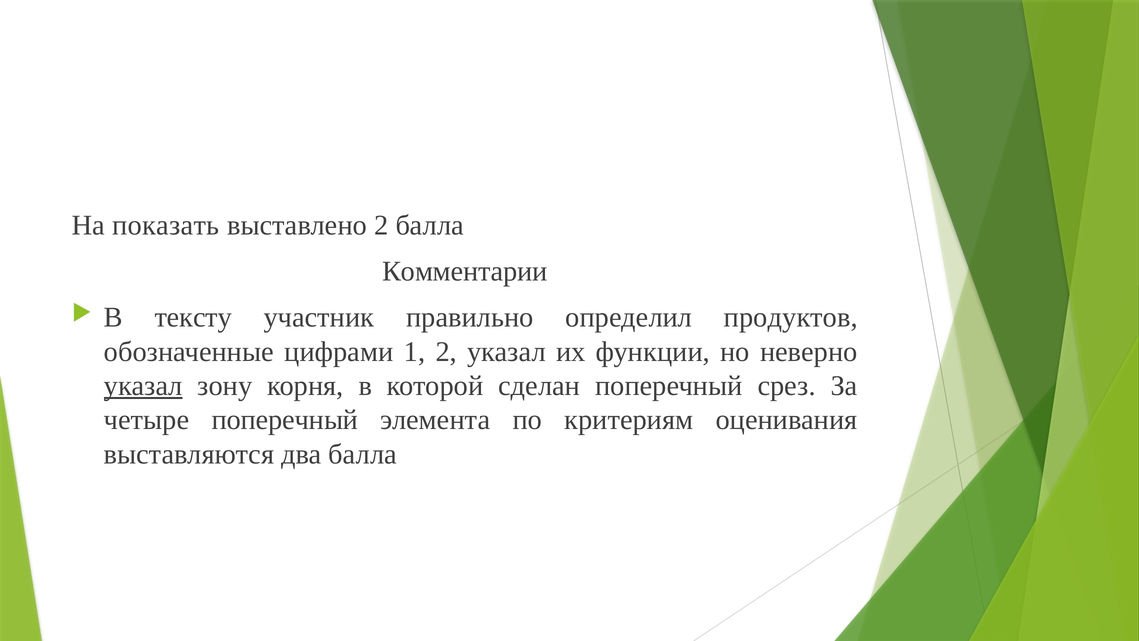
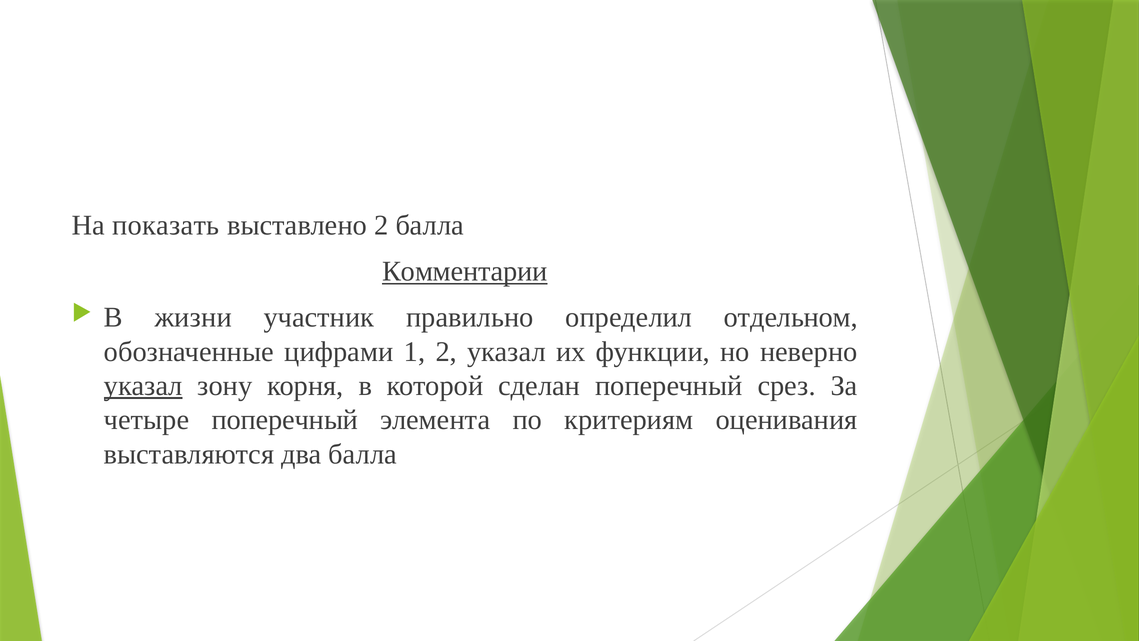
Комментарии underline: none -> present (465, 271)
тексту: тексту -> жизни (193, 317)
продуктов: продуктов -> отдельном (791, 317)
